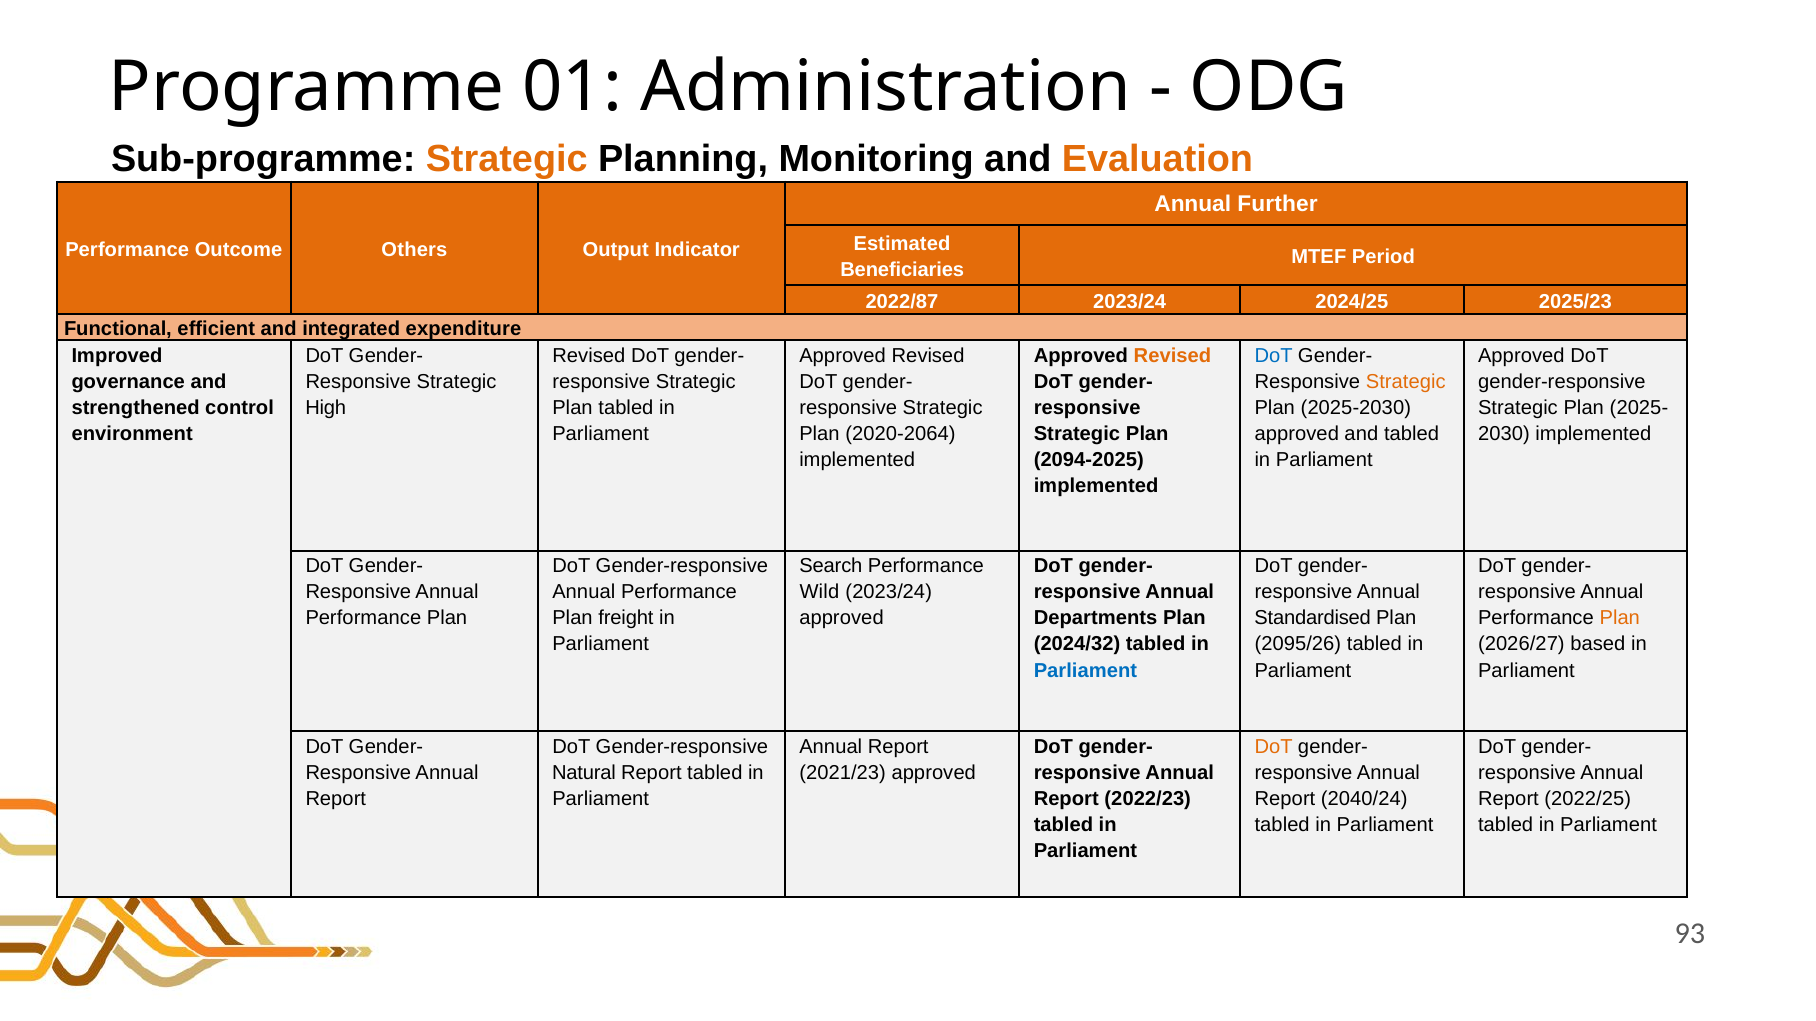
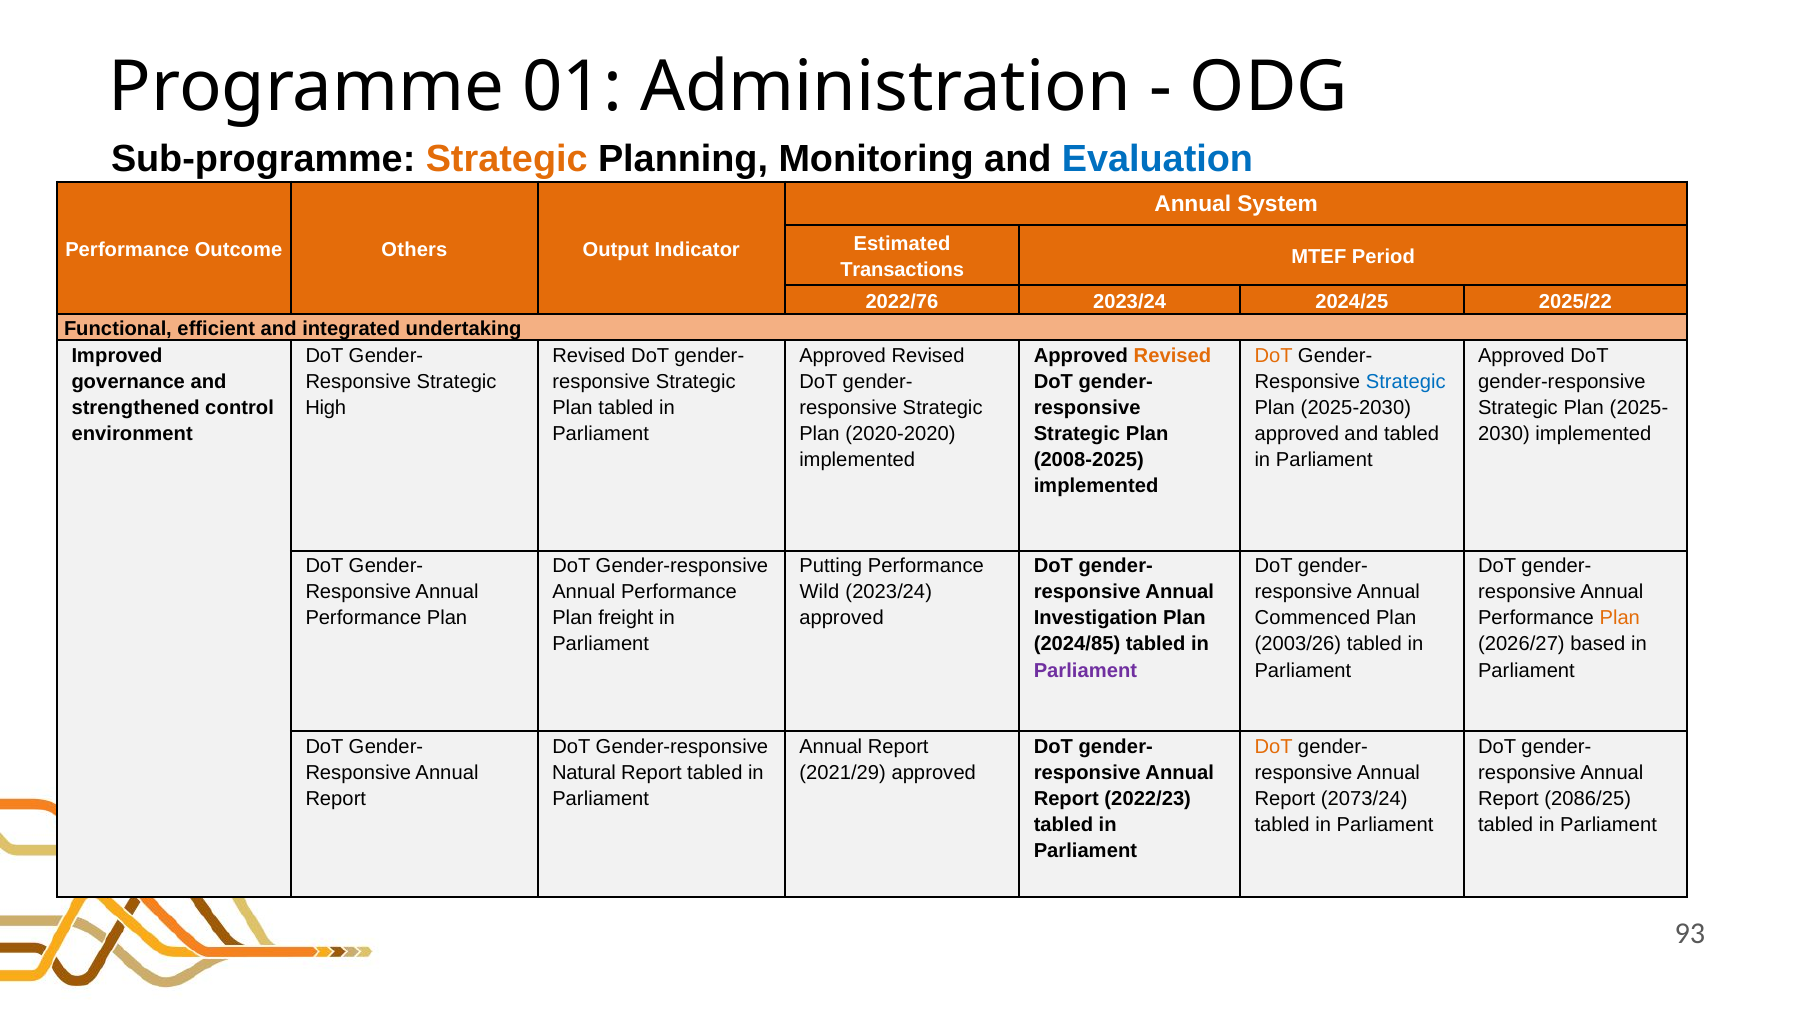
Evaluation colour: orange -> blue (1157, 159)
Further: Further -> System (1278, 204)
Beneficiaries: Beneficiaries -> Transactions (902, 270)
2022/87: 2022/87 -> 2022/76 (902, 302)
2025/23: 2025/23 -> 2025/22 (1575, 302)
expenditure: expenditure -> undertaking (464, 329)
DoT colour: blue -> orange (1274, 356)
Strategic colour: orange -> blue (1406, 382)
2020-2064: 2020-2064 -> 2020-2020 (900, 434)
2094-2025: 2094-2025 -> 2008-2025 (1089, 460)
Search: Search -> Putting (831, 566)
Departments: Departments -> Investigation (1096, 619)
Standardised: Standardised -> Commenced (1312, 619)
2024/32: 2024/32 -> 2024/85 (1077, 645)
2095/26: 2095/26 -> 2003/26 (1298, 645)
Parliament colour: blue -> purple (1085, 671)
2021/23: 2021/23 -> 2021/29 (843, 773)
2040/24: 2040/24 -> 2073/24 (1364, 799)
2022/25: 2022/25 -> 2086/25 (1588, 799)
